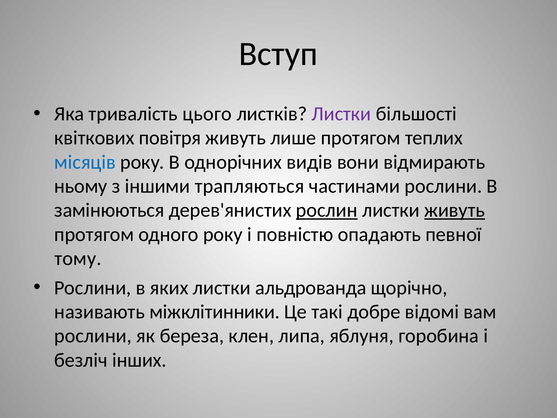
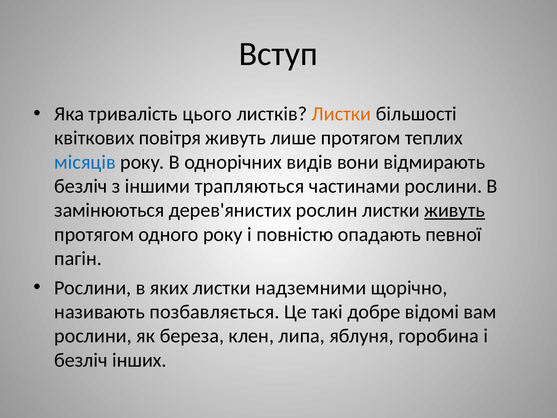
Листки colour: purple -> orange (341, 114)
ньому: ньому -> безліч (81, 186)
рослин underline: present -> none (327, 210)
тому: тому -> пагін (78, 258)
альдрованда: альдрованда -> надземними (311, 288)
міжклітинники: міжклітинники -> позбавляється (215, 312)
